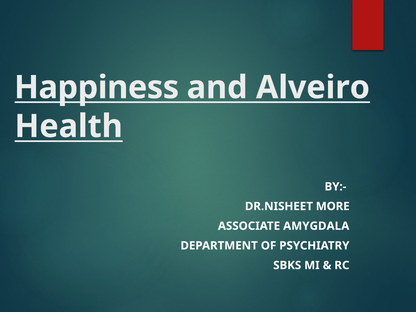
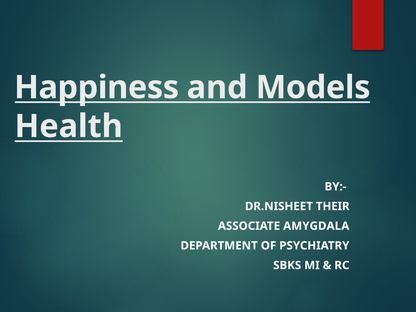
Alveiro: Alveiro -> Models (313, 88)
MORE: MORE -> THEIR (333, 206)
